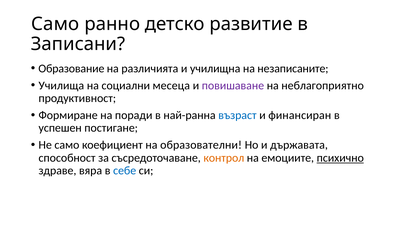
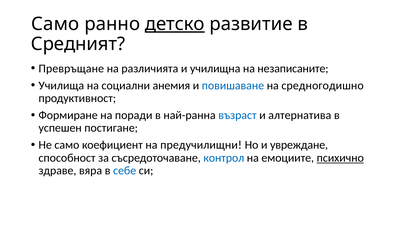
детско underline: none -> present (175, 24)
Записани: Записани -> Средният (78, 44)
Образование: Образование -> Превръщане (71, 69)
месеца: месеца -> анемия (171, 86)
повишаване colour: purple -> blue (233, 86)
неблагоприятно: неблагоприятно -> средногодишно (323, 86)
финансиран: финансиран -> алтернатива (300, 115)
образователни: образователни -> предучилищни (201, 145)
държавата: държавата -> увреждане (299, 145)
контрол colour: orange -> blue (224, 158)
